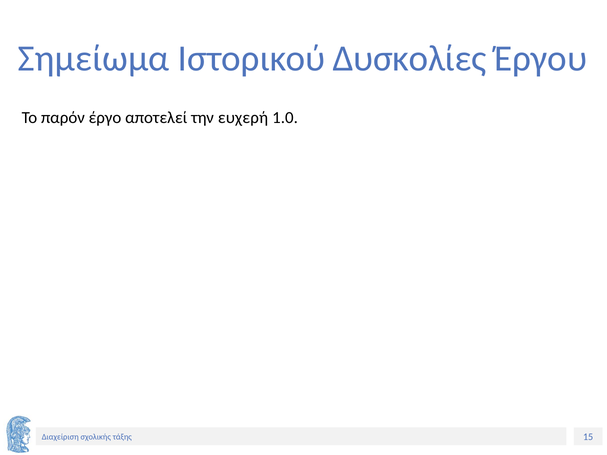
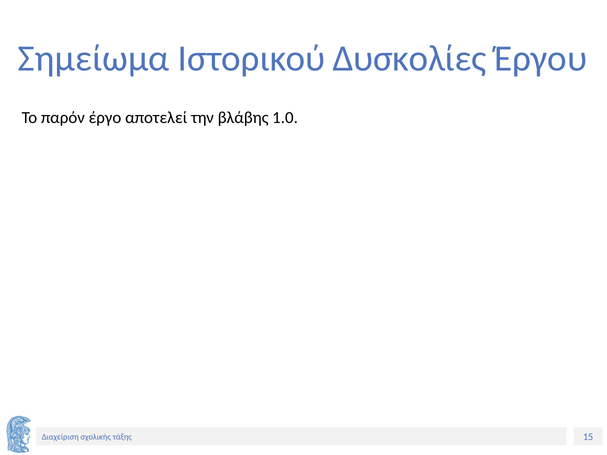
ευχερή: ευχερή -> βλάβης (243, 118)
